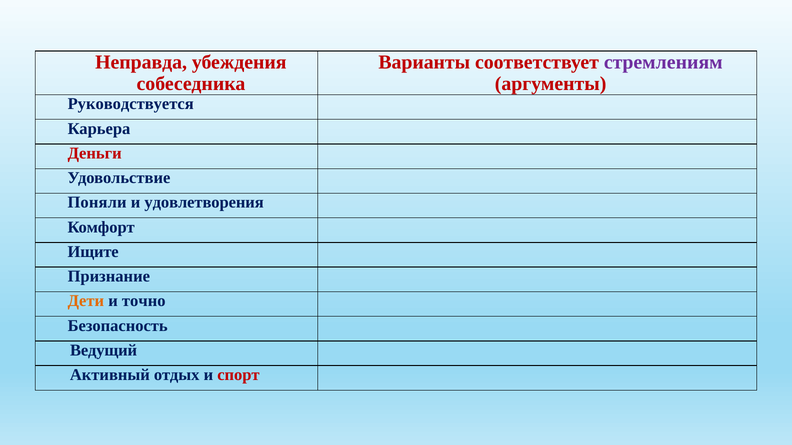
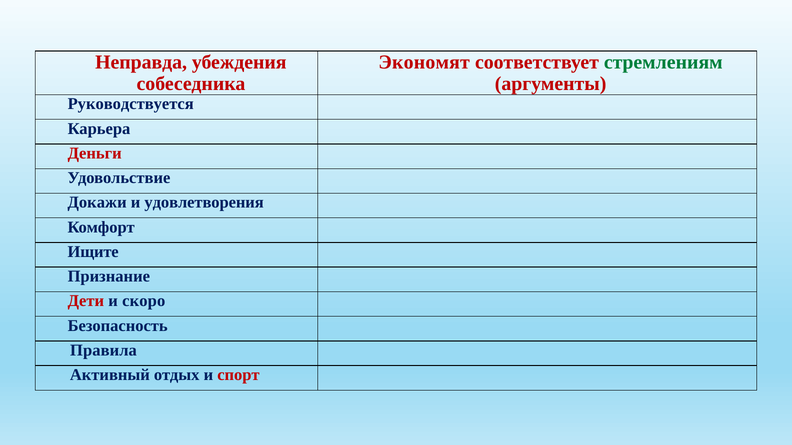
Варианты: Варианты -> Экономят (424, 62)
стремлениям colour: purple -> green (663, 62)
Поняли: Поняли -> Докажи (97, 203)
Дети colour: orange -> red (86, 301)
точно: точно -> скоро (144, 301)
Ведущий: Ведущий -> Правила (103, 351)
